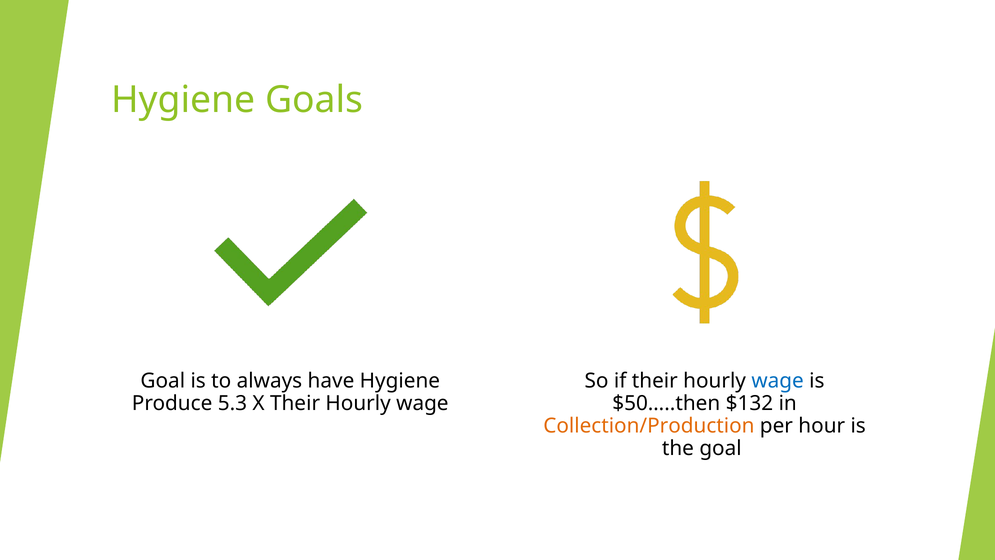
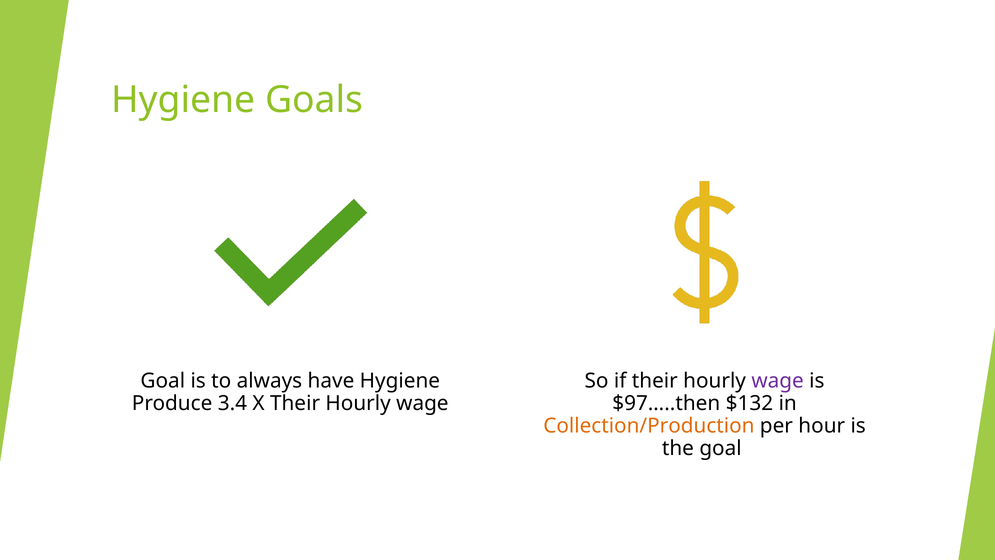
wage colour: blue -> purple (778, 381)
5.3: 5.3 -> 3.4 (232, 403)
$50…..then: $50…..then -> $97…..then (666, 403)
